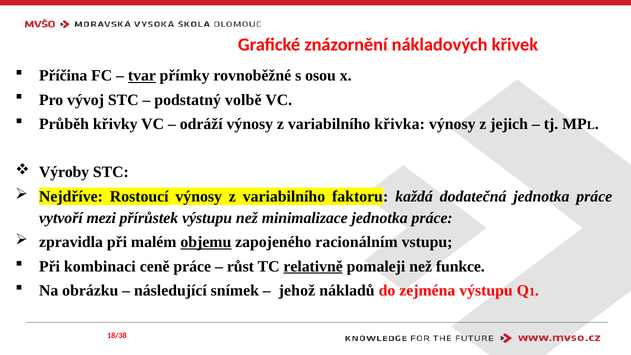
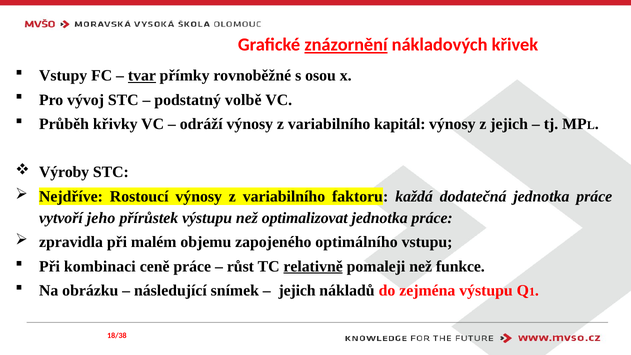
znázornění underline: none -> present (346, 45)
Příčina: Příčina -> Vstupy (63, 76)
křivka: křivka -> kapitál (400, 124)
mezi: mezi -> jeho (101, 218)
minimalizace: minimalizace -> optimalizovat (305, 218)
objemu underline: present -> none (206, 242)
racionálním: racionálním -> optimálního (357, 242)
jehož: jehož -> jejich (297, 290)
